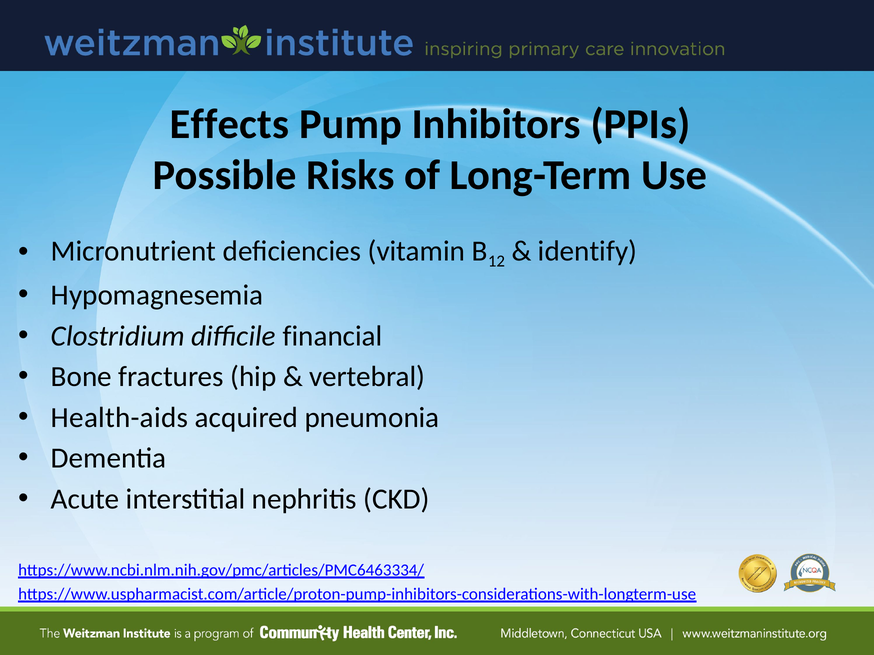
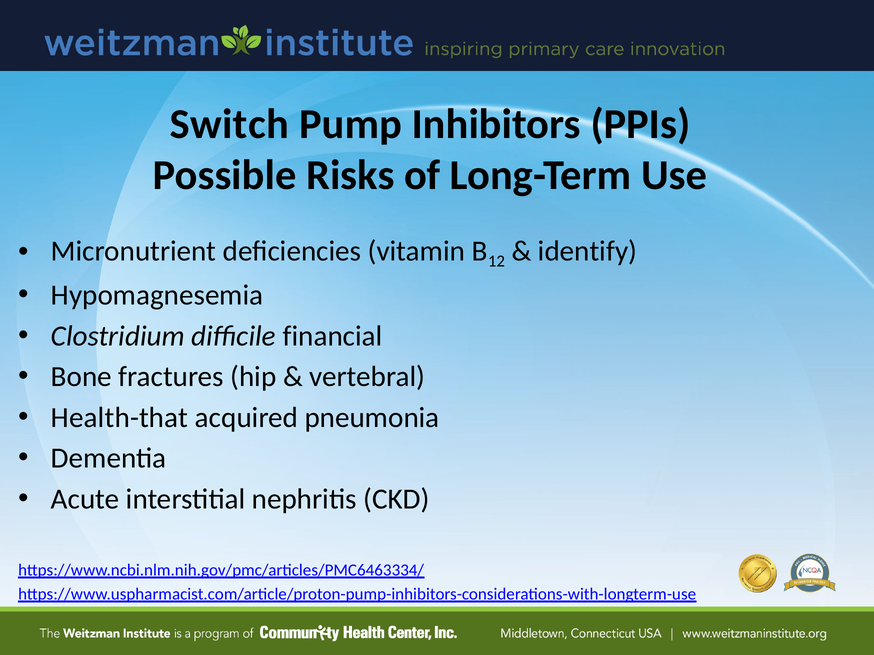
Effects: Effects -> Switch (229, 124)
Health-aids: Health-aids -> Health-that (120, 418)
